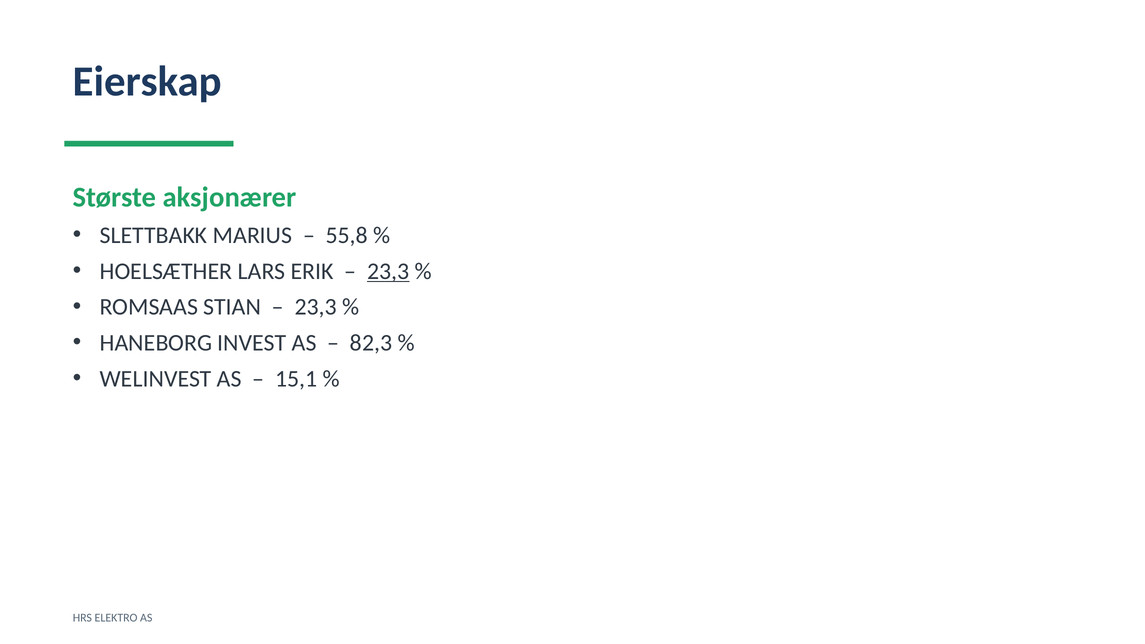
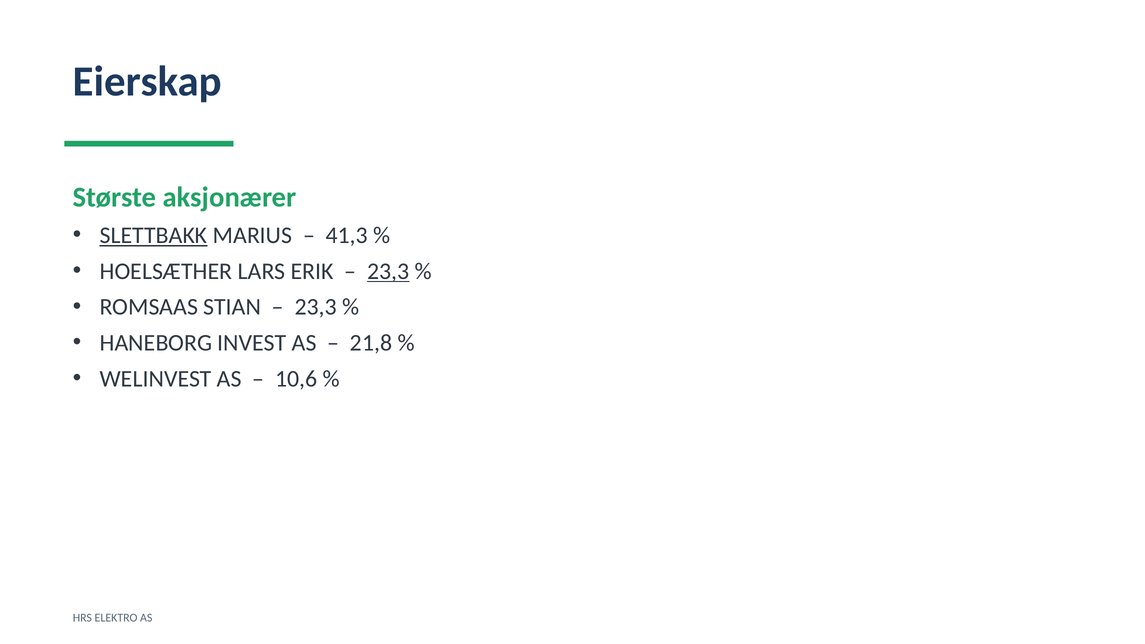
SLETTBAKK underline: none -> present (154, 235)
55,8: 55,8 -> 41,3 (347, 235)
82,3: 82,3 -> 21,8 (371, 343)
15,1: 15,1 -> 10,6 (296, 379)
